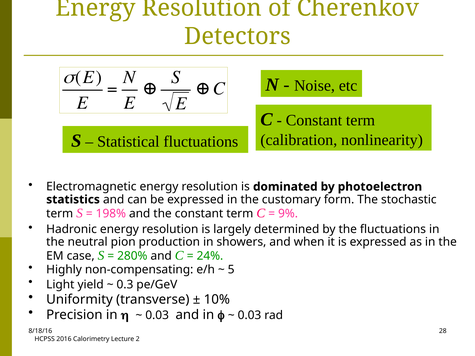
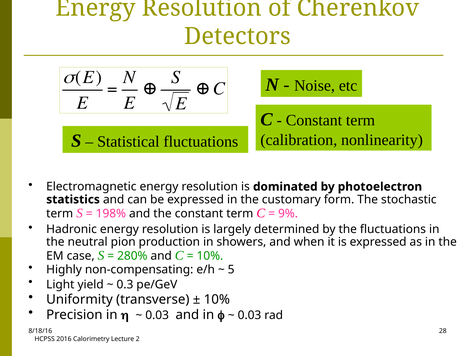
24%: 24% -> 10% (210, 256)
